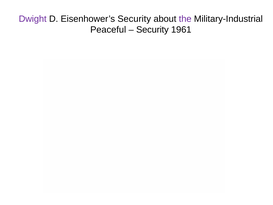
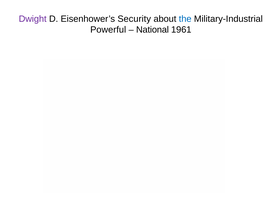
the colour: purple -> blue (185, 19)
Peaceful: Peaceful -> Powerful (108, 30)
Security: Security -> National (152, 30)
